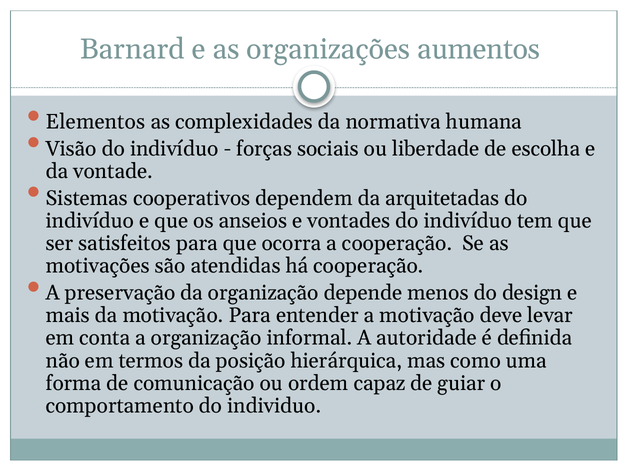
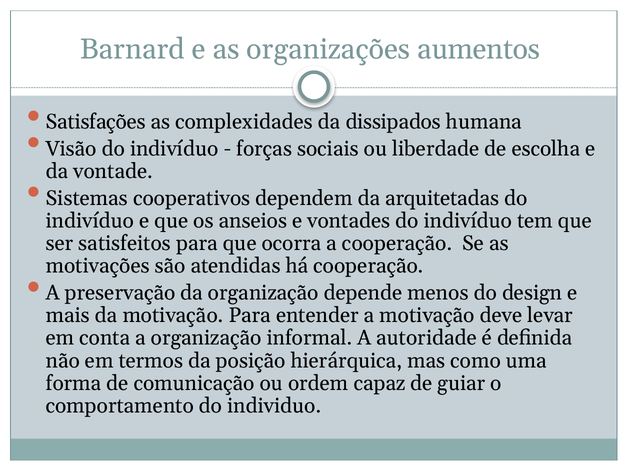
Elementos: Elementos -> Satisfações (96, 122)
normativa: normativa -> dissipados (393, 122)
